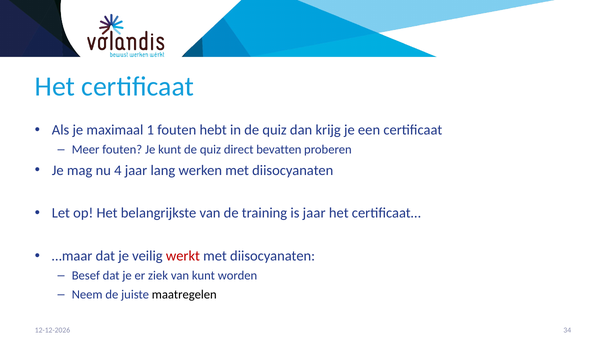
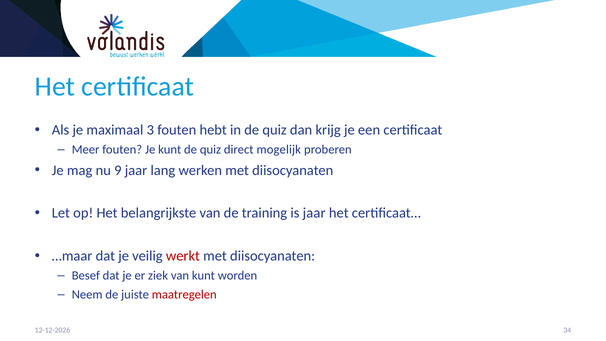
1: 1 -> 3 (150, 130)
bevatten: bevatten -> mogelijk (279, 150)
4: 4 -> 9 (118, 170)
maatregelen colour: black -> red (184, 294)
